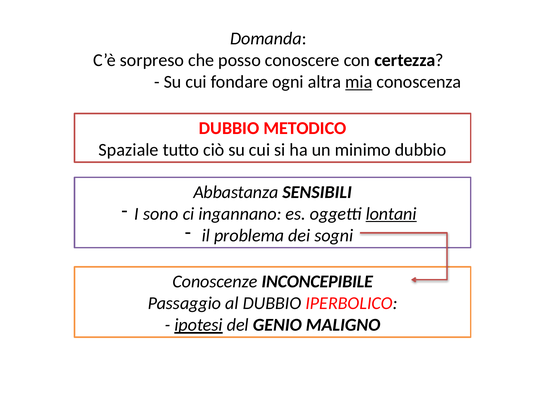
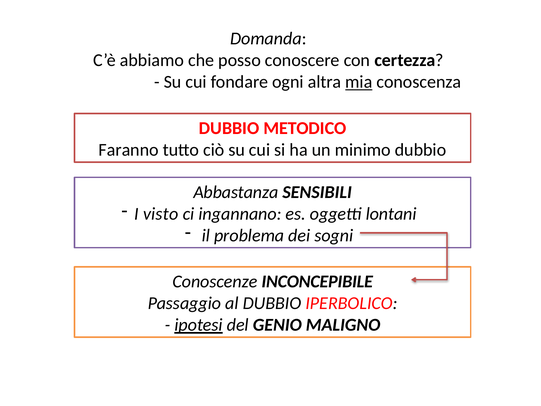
sorpreso: sorpreso -> abbiamo (152, 60)
Spaziale: Spaziale -> Faranno (129, 150)
sono: sono -> visto (161, 214)
lontani underline: present -> none (391, 214)
